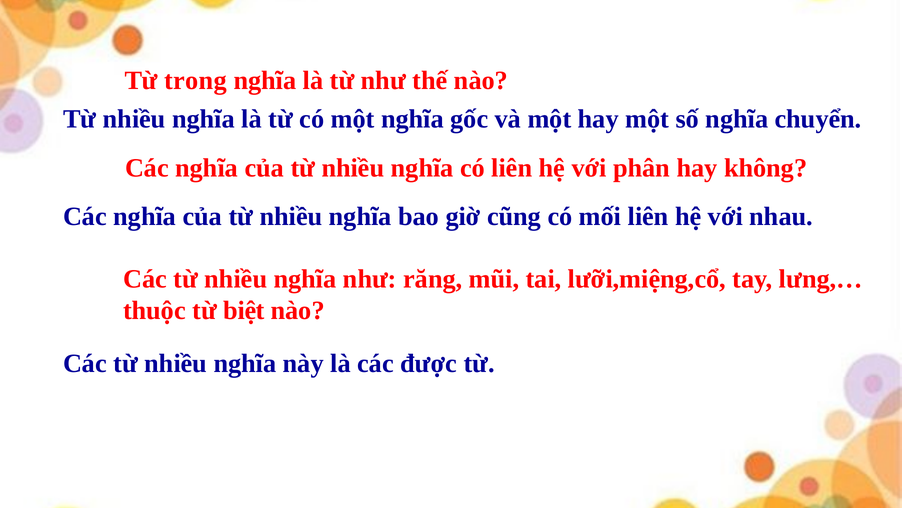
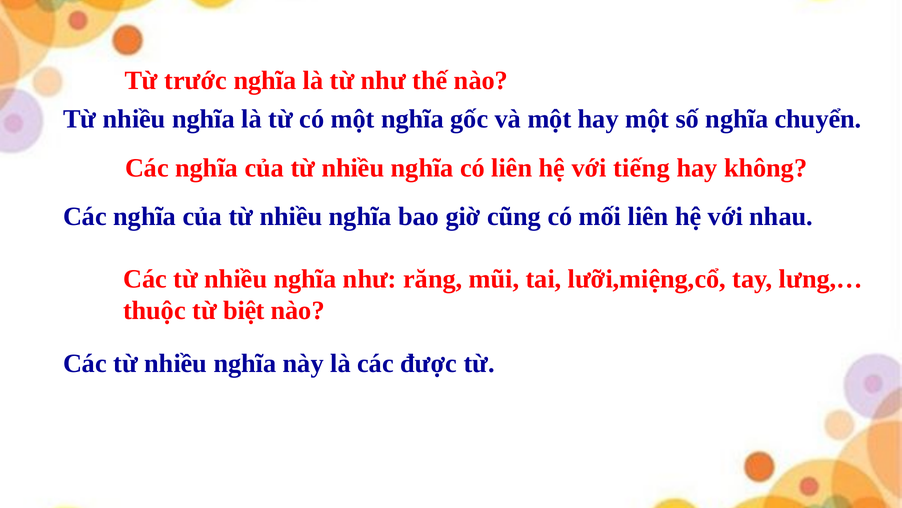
trong: trong -> trước (196, 80)
phân: phân -> tiếng (641, 168)
